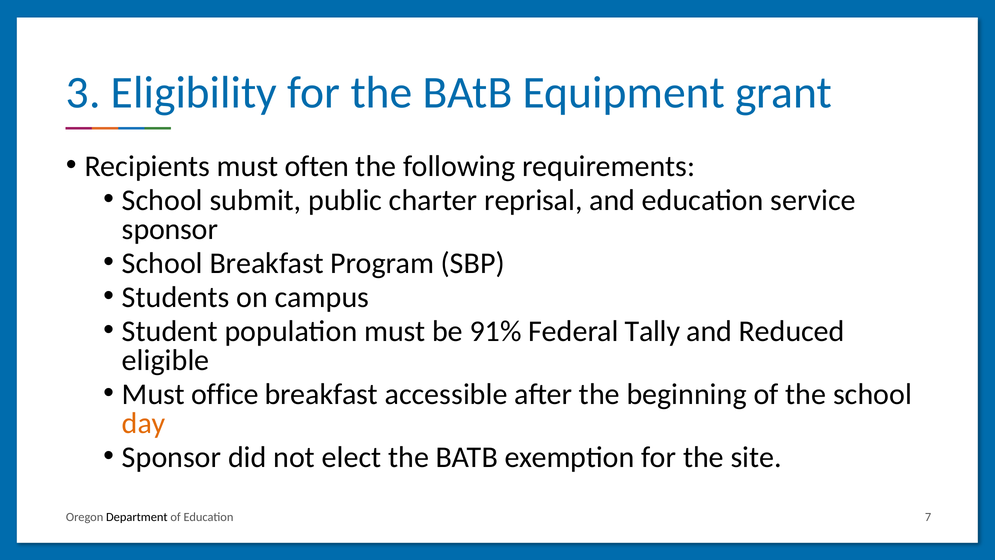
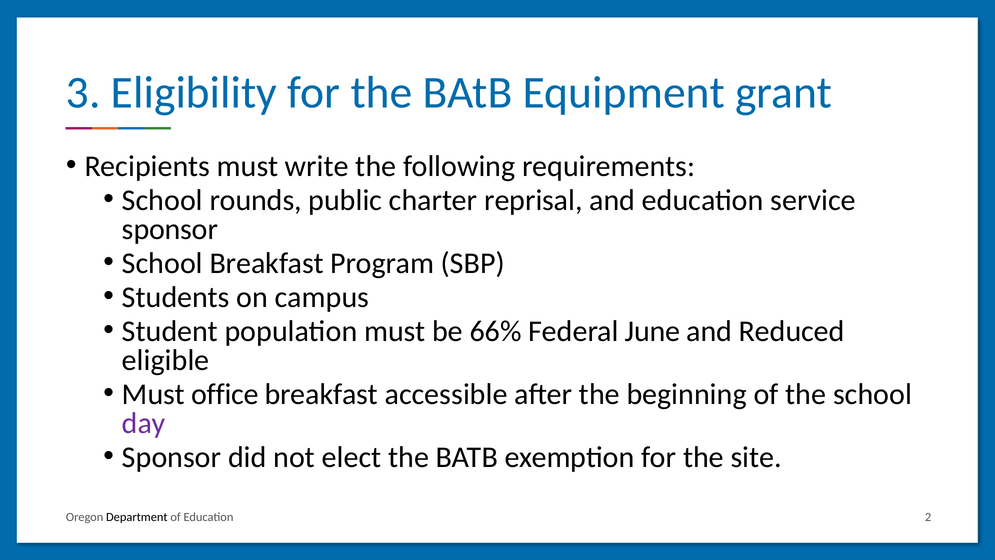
often: often -> write (317, 166)
submit: submit -> rounds (256, 200)
91%: 91% -> 66% (496, 331)
Tally: Tally -> June (653, 331)
day colour: orange -> purple (144, 423)
7: 7 -> 2 (928, 517)
